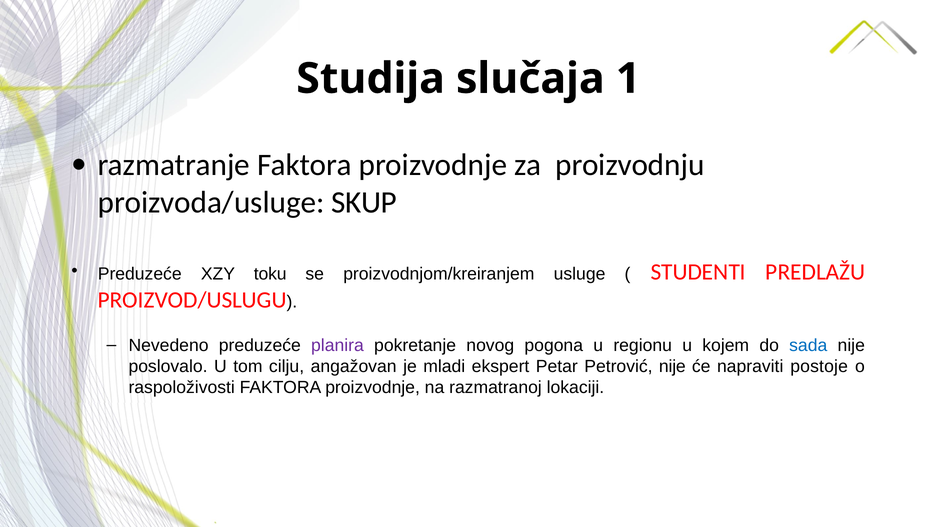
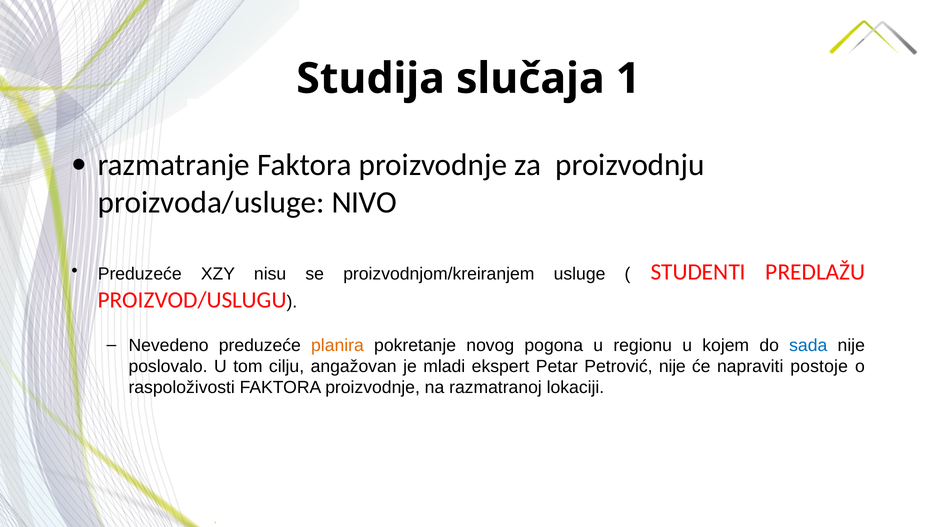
SKUP: SKUP -> NIVO (364, 202)
toku: toku -> nisu (270, 274)
planira colour: purple -> orange (337, 345)
